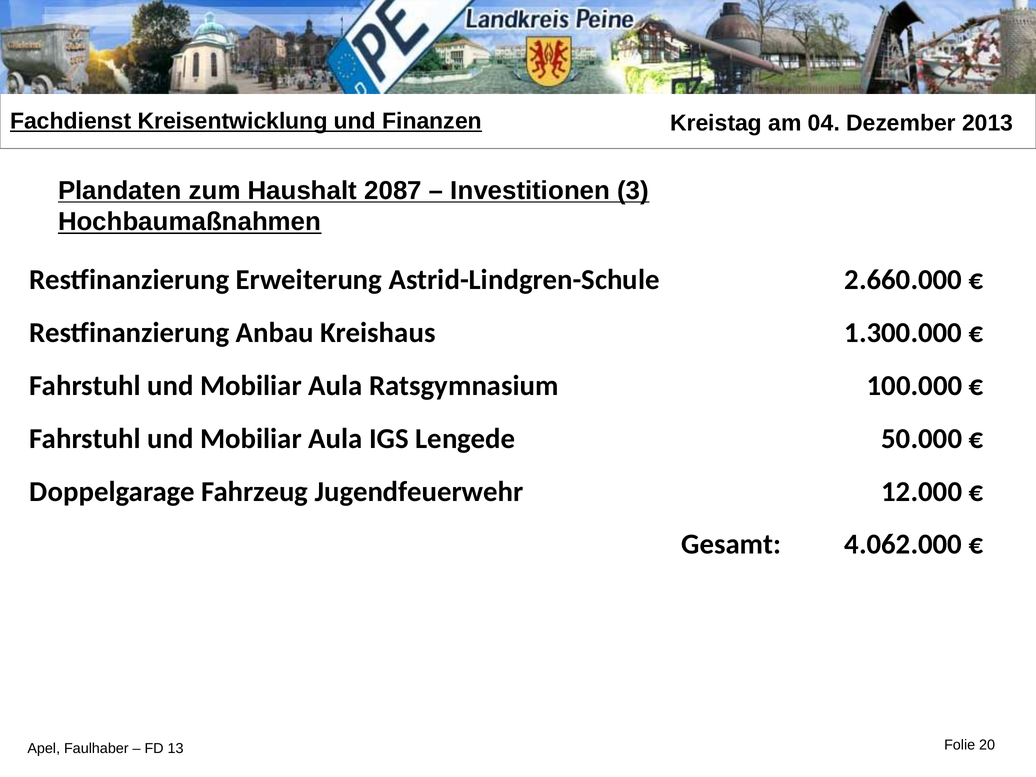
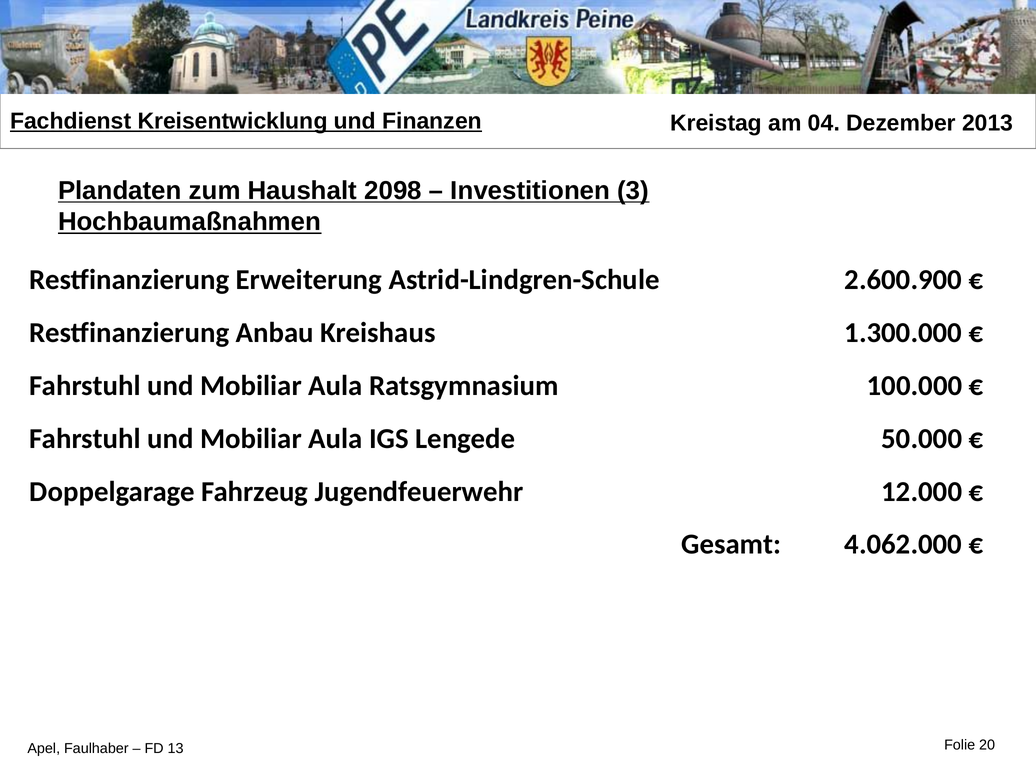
2087: 2087 -> 2098 (393, 191)
2.660.000: 2.660.000 -> 2.600.900 (903, 280)
